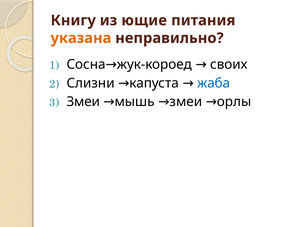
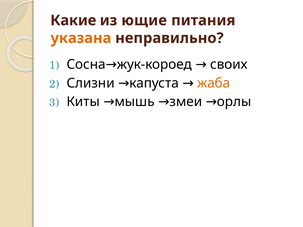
Книгу: Книгу -> Какие (73, 20)
жаба colour: blue -> orange (214, 83)
Змеи: Змеи -> Киты (83, 102)
